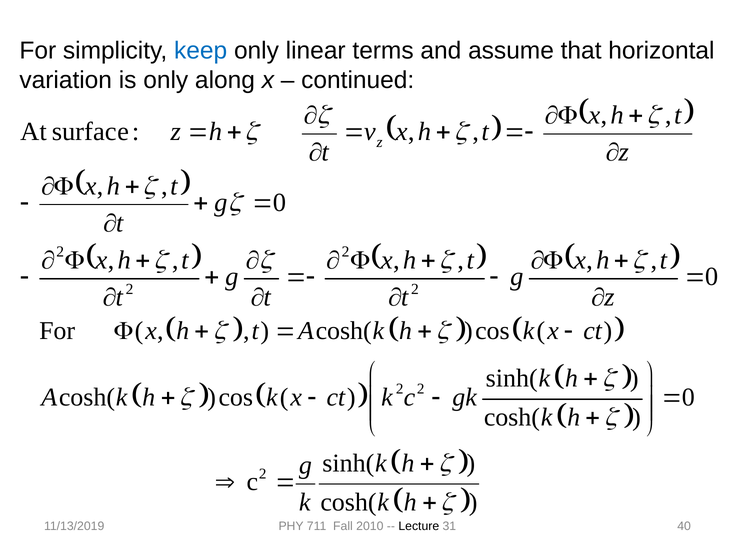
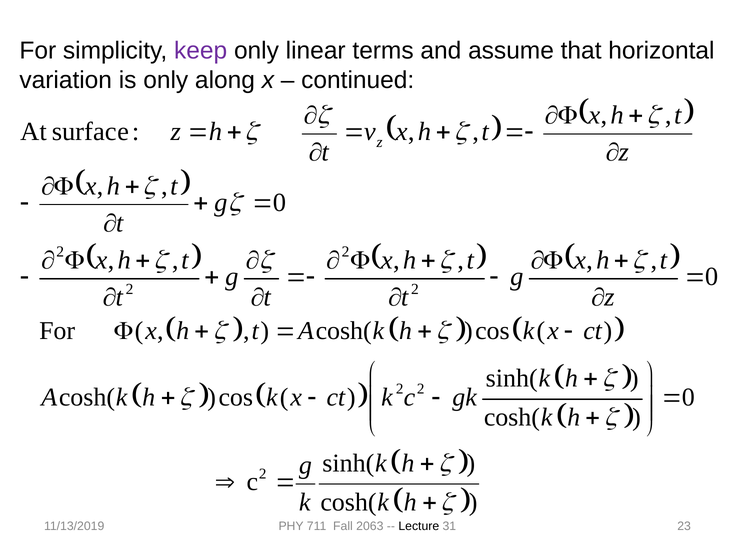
keep colour: blue -> purple (201, 51)
2010: 2010 -> 2063 (370, 526)
40: 40 -> 23 (684, 526)
